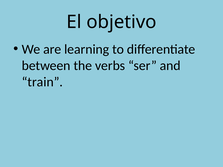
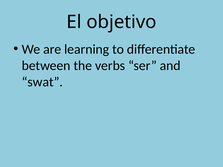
train: train -> swat (42, 82)
